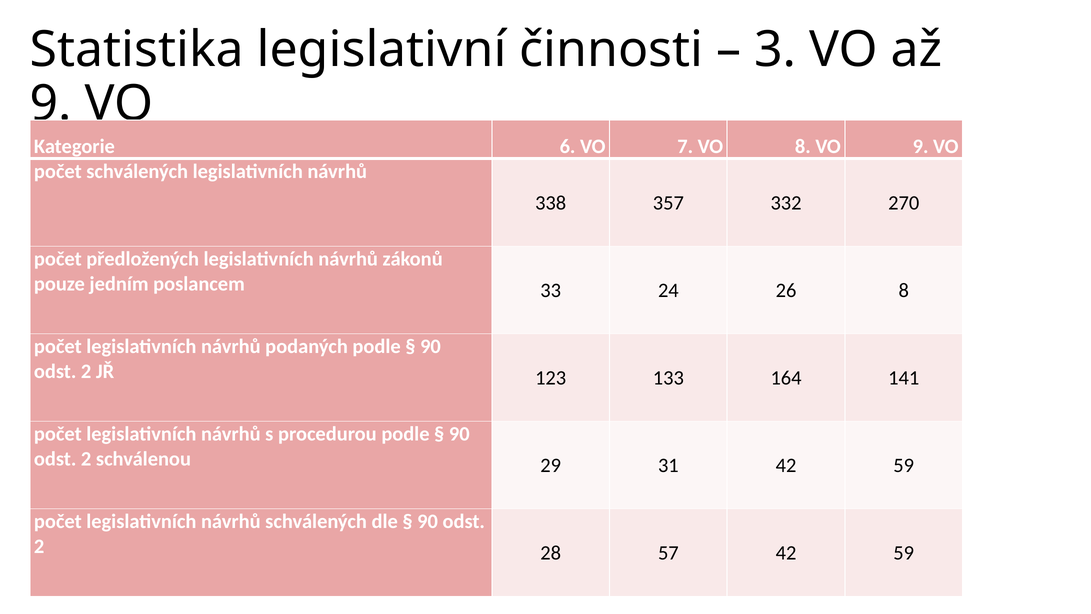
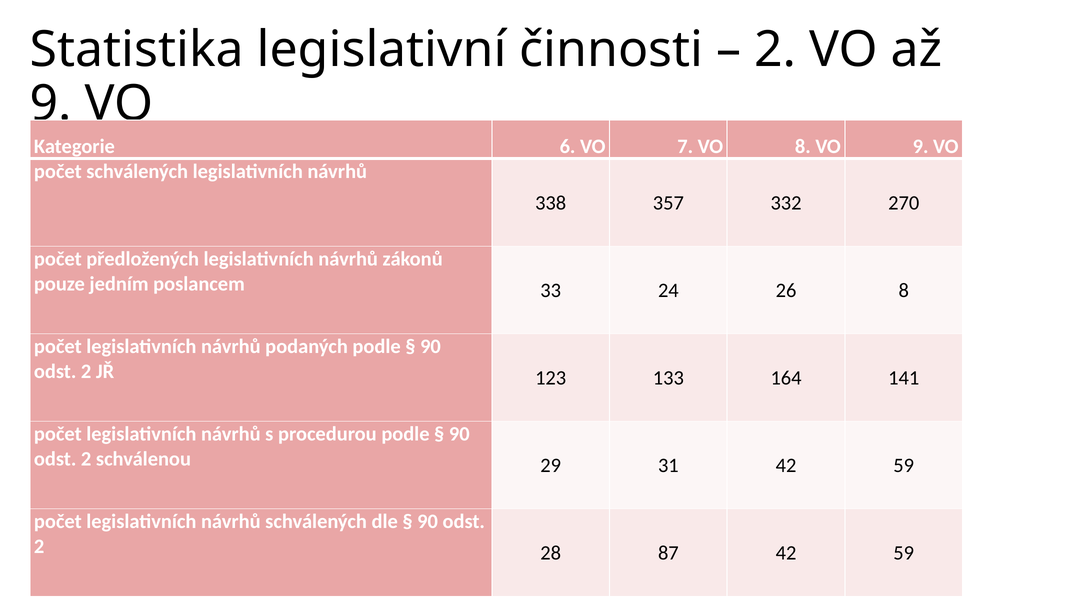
3: 3 -> 2 (775, 50)
57: 57 -> 87 (668, 552)
